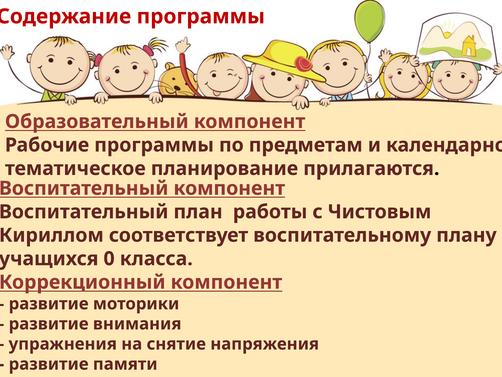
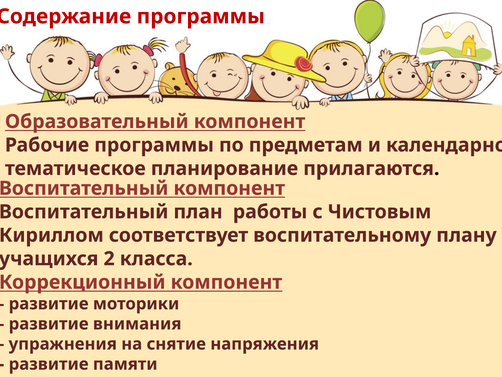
0: 0 -> 2 (109, 258)
